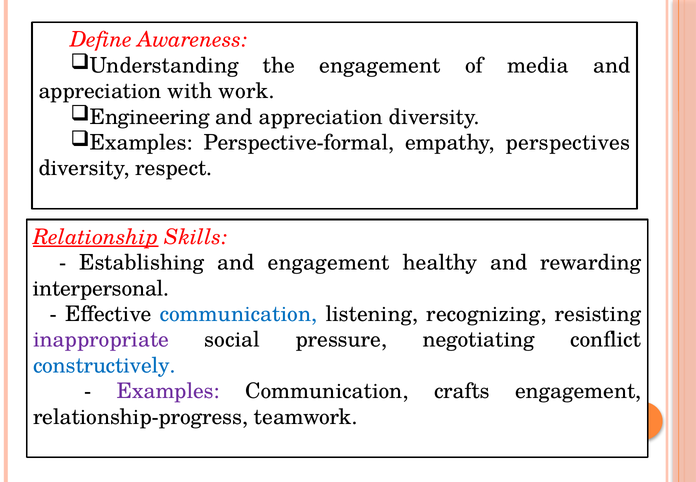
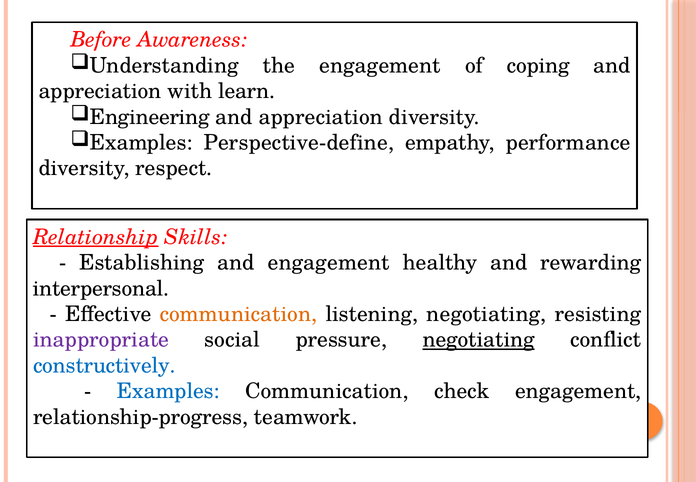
Define: Define -> Before (101, 40)
media: media -> coping (538, 66)
work: work -> learn (247, 91)
Perspective-formal: Perspective-formal -> Perspective-define (299, 143)
perspectives: perspectives -> performance (568, 143)
communication colour: blue -> orange (238, 314)
listening recognizing: recognizing -> negotiating (486, 314)
negotiating underline: none -> present (479, 340)
Examples colour: purple -> blue (168, 391)
crafts: crafts -> check (462, 391)
